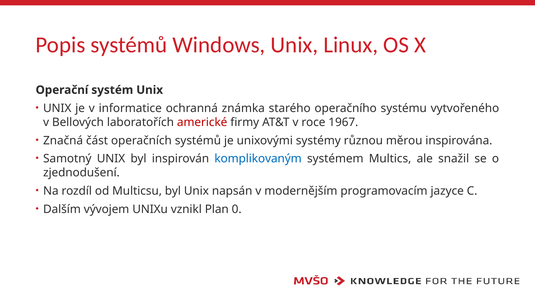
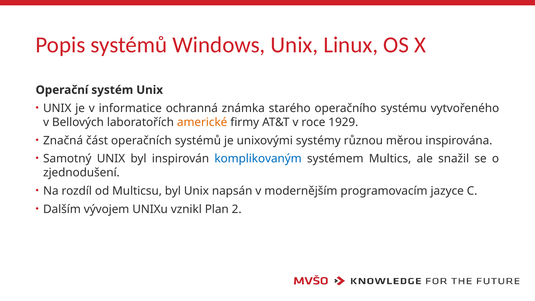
americké colour: red -> orange (202, 122)
1967: 1967 -> 1929 (343, 122)
0: 0 -> 2 (237, 209)
